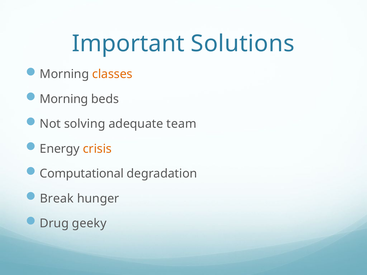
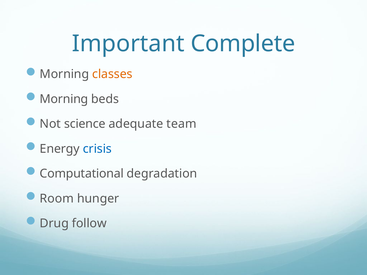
Solutions: Solutions -> Complete (243, 44)
solving: solving -> science (85, 124)
crisis colour: orange -> blue (97, 149)
Break: Break -> Room (57, 199)
geeky: geeky -> follow (89, 224)
